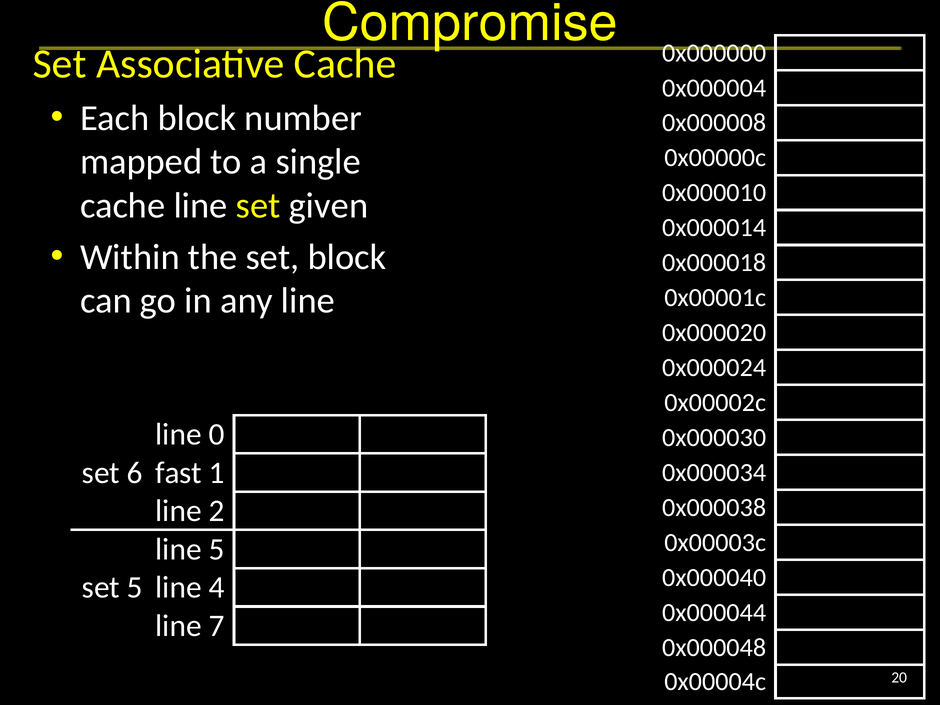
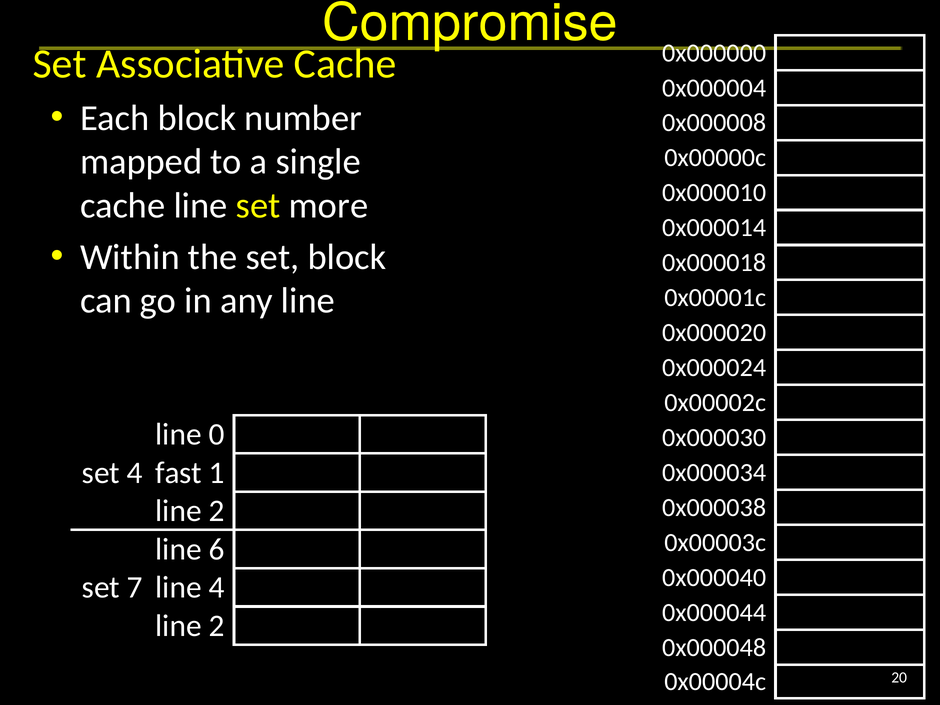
given: given -> more (328, 206)
set 6: 6 -> 4 (135, 473)
line 5: 5 -> 6 (217, 549)
set 5: 5 -> 7 (135, 588)
7: 7 -> 2 (217, 626)
